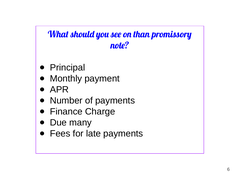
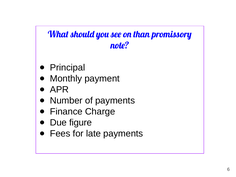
many: many -> figure (81, 123)
